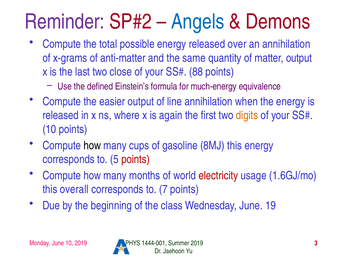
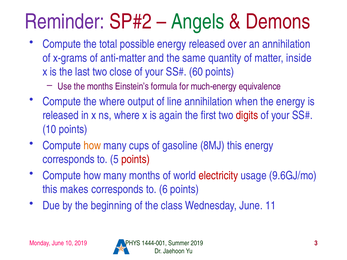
Angels colour: blue -> green (198, 22)
matter output: output -> inside (299, 58)
88: 88 -> 60 (196, 72)
the defined: defined -> months (100, 86)
the easier: easier -> where (112, 102)
digits colour: orange -> red (247, 116)
how colour: black -> orange (92, 146)
1.6GJ/mo: 1.6GJ/mo -> 9.6GJ/mo (293, 176)
overall: overall -> makes (74, 190)
7: 7 -> 6 (163, 190)
19: 19 -> 11 (271, 206)
